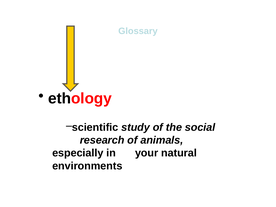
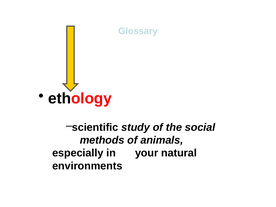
research: research -> methods (102, 140)
